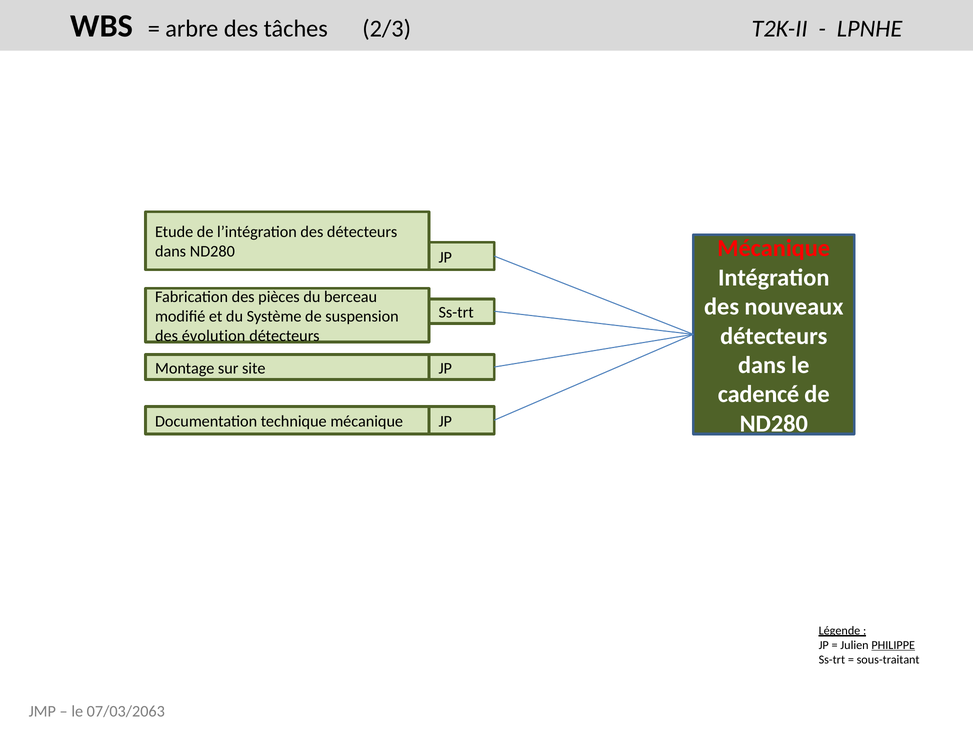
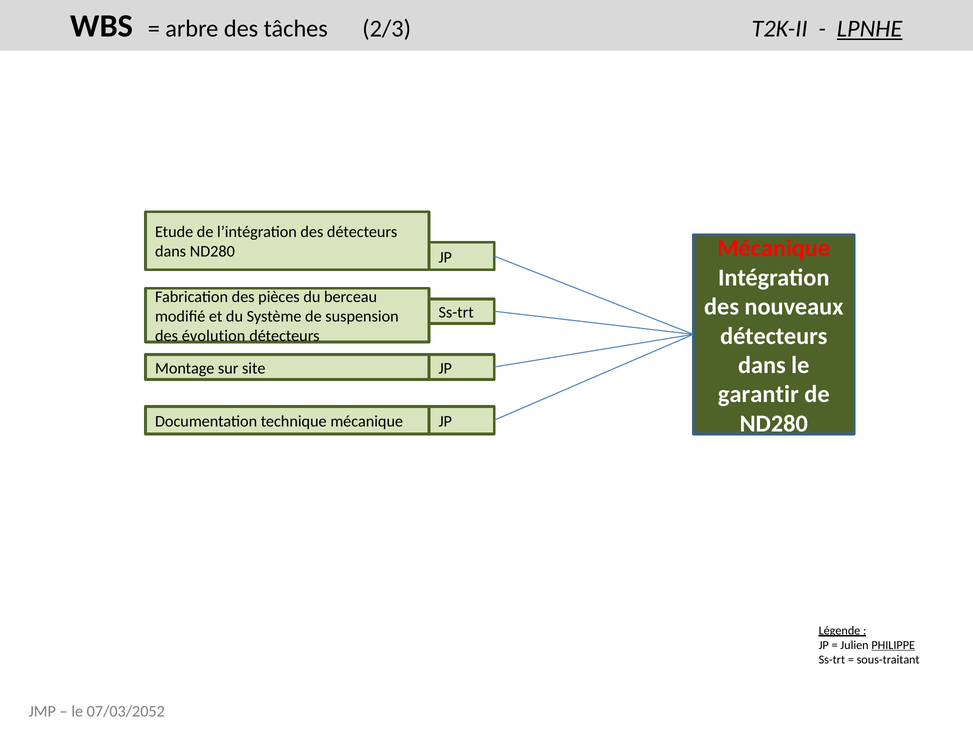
LPNHE underline: none -> present (870, 29)
cadencé: cadencé -> garantir (758, 394)
07/03/2063: 07/03/2063 -> 07/03/2052 (126, 711)
